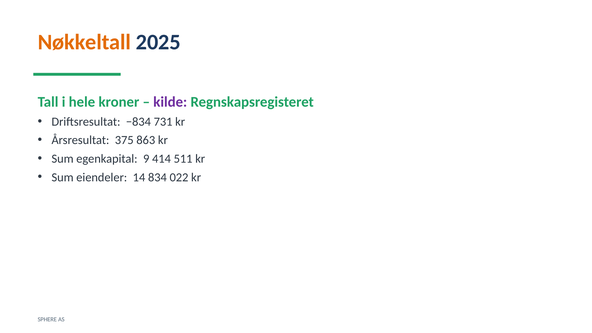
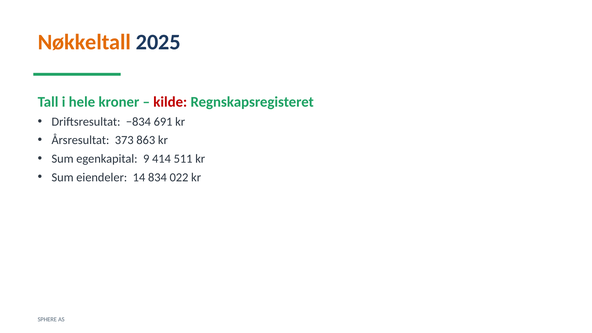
kilde colour: purple -> red (170, 102)
731: 731 -> 691 (163, 122)
375: 375 -> 373 (124, 140)
